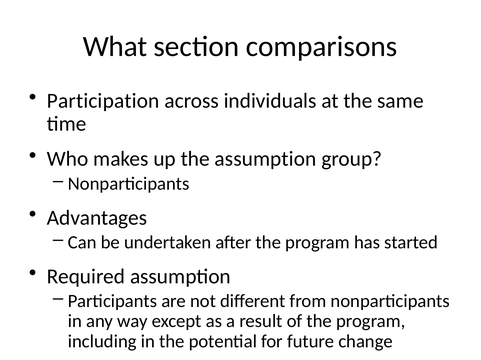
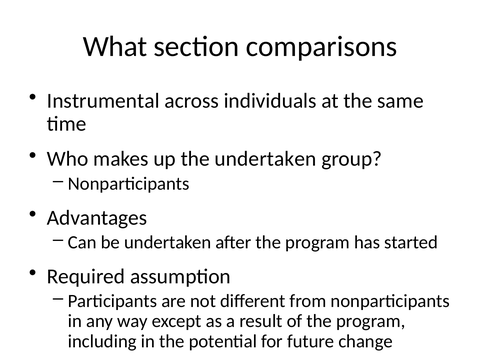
Participation: Participation -> Instrumental (103, 101)
the assumption: assumption -> undertaken (266, 159)
